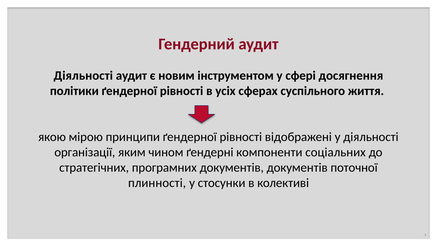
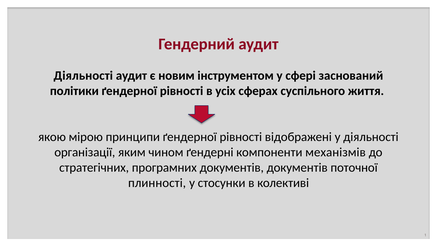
досягнення: досягнення -> заснований (351, 76)
соціальних: соціальних -> механізмів (336, 152)
